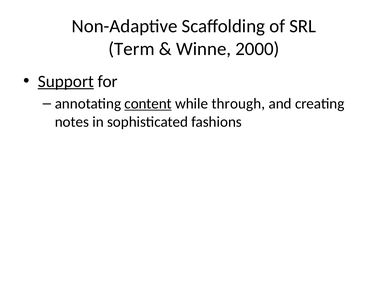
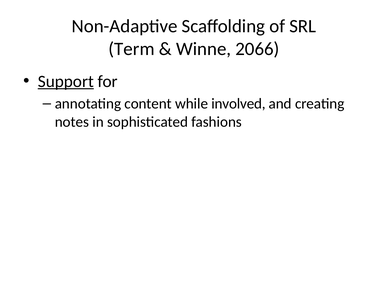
2000: 2000 -> 2066 (257, 49)
content underline: present -> none (148, 104)
through: through -> involved (238, 104)
